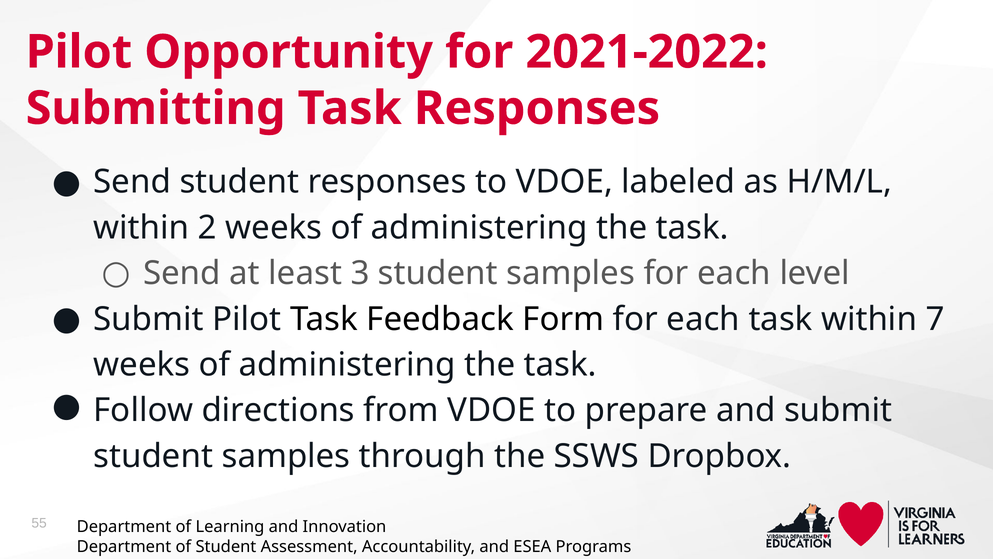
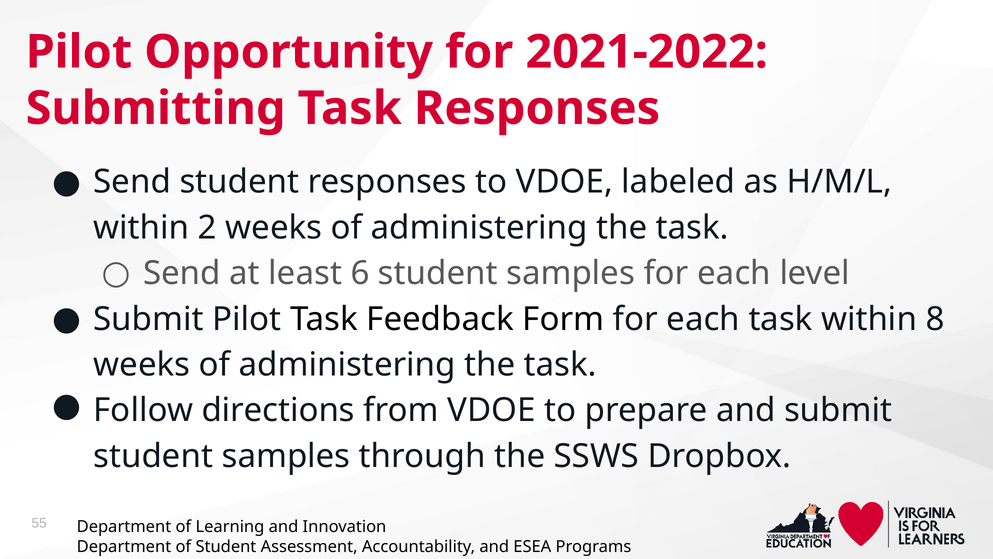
3: 3 -> 6 (360, 273)
7: 7 -> 8 (935, 319)
